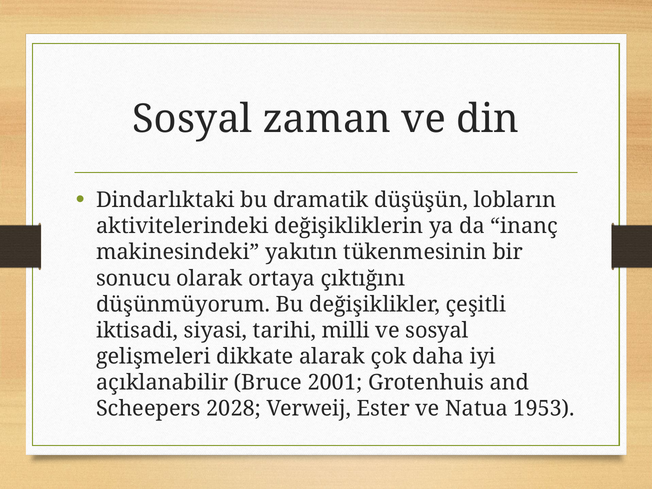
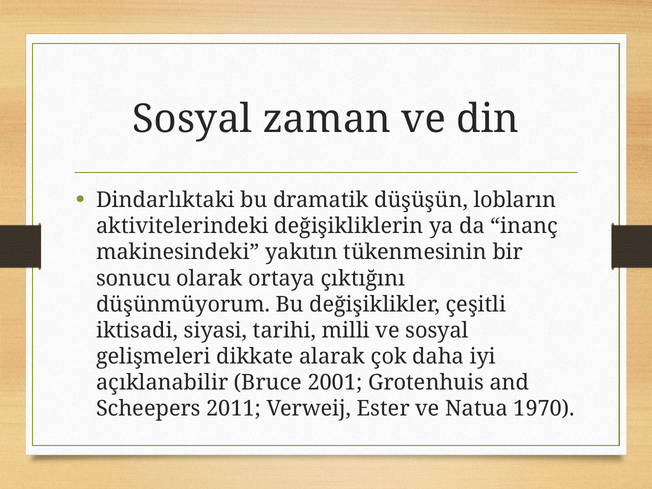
2028: 2028 -> 2011 (234, 409)
1953: 1953 -> 1970 (544, 409)
